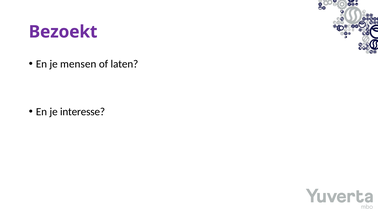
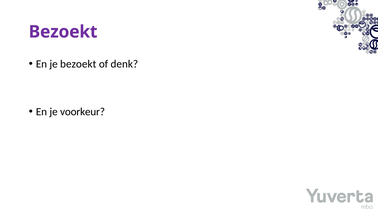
je mensen: mensen -> bezoekt (78, 64)
laten: laten -> denk (124, 64)
interesse: interesse -> voorkeur (83, 111)
